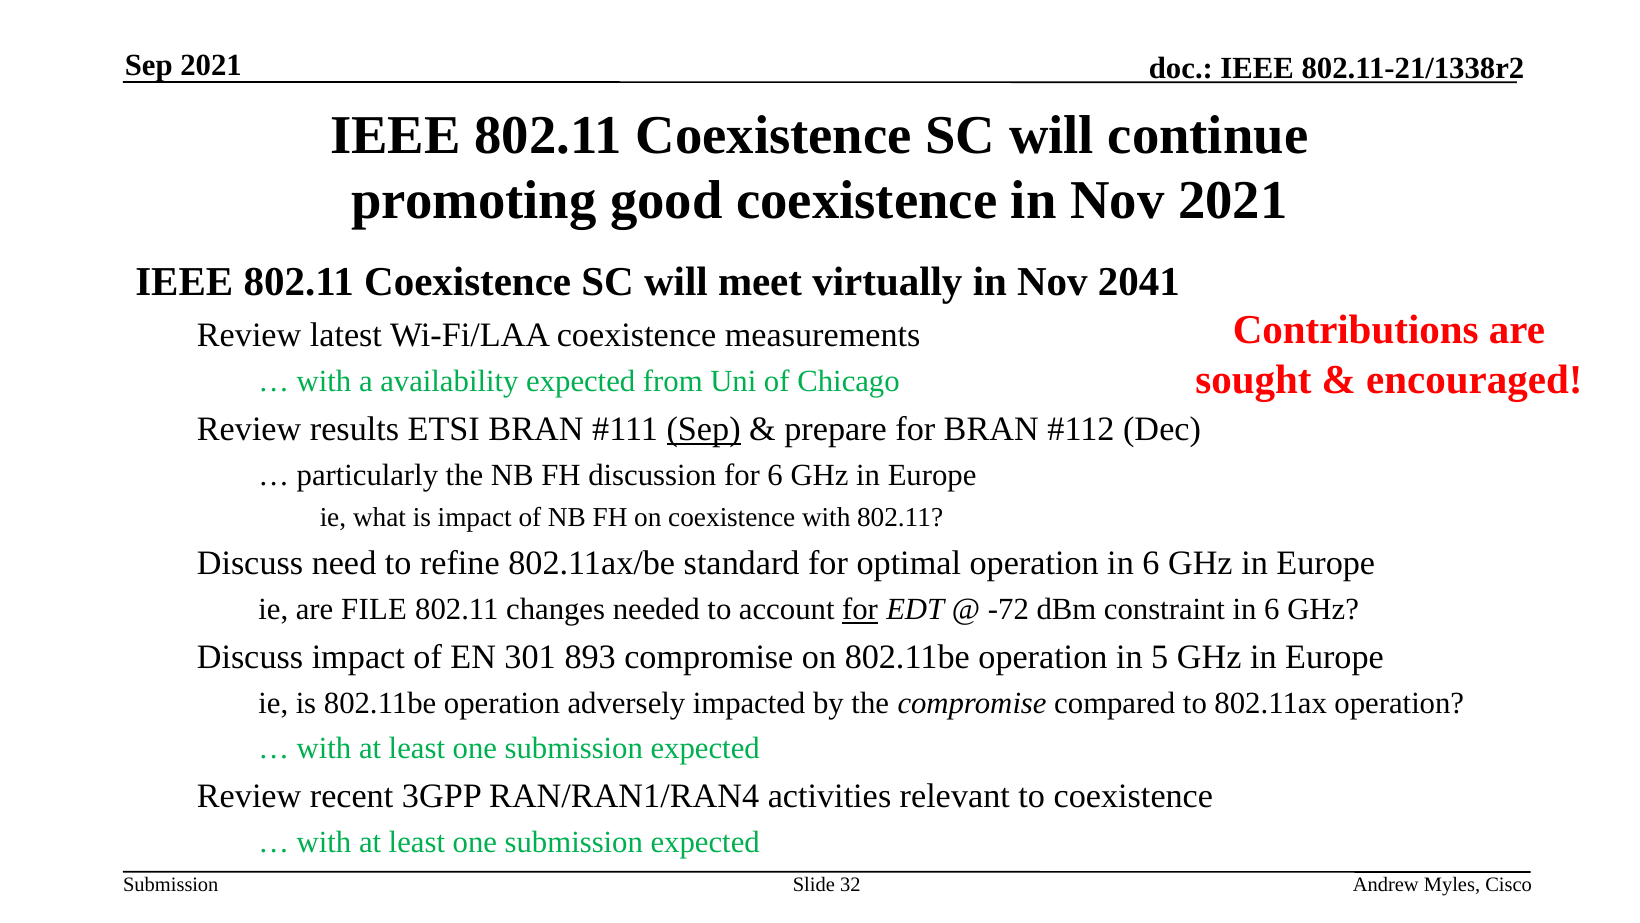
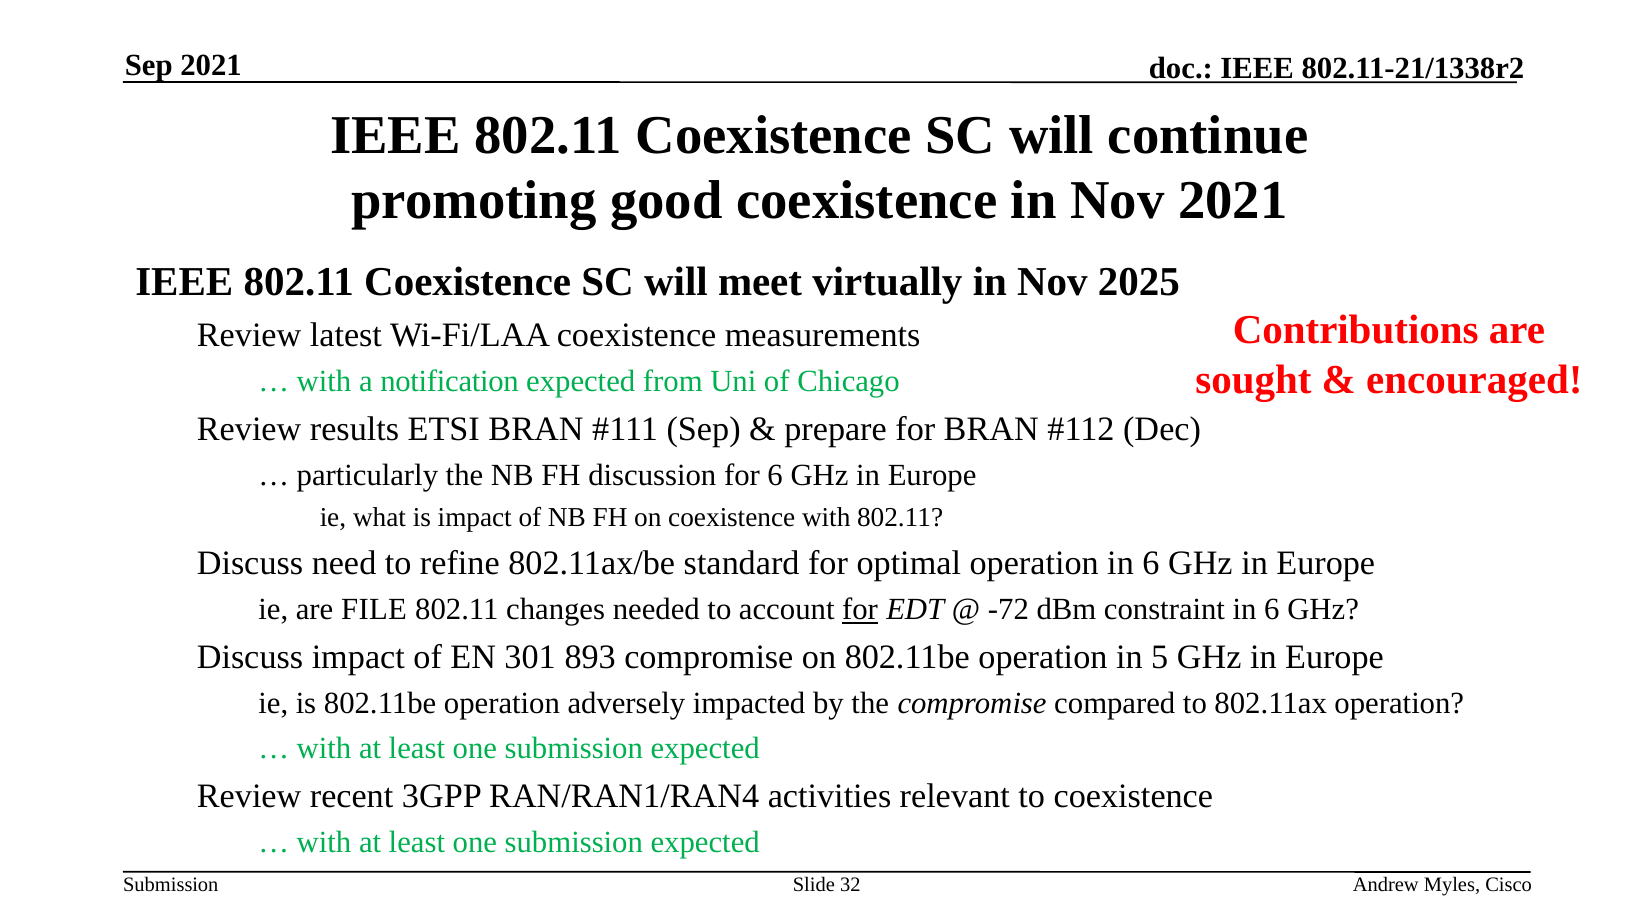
2041: 2041 -> 2025 (1139, 282)
availability: availability -> notification (450, 381)
Sep underline: present -> none (704, 429)
